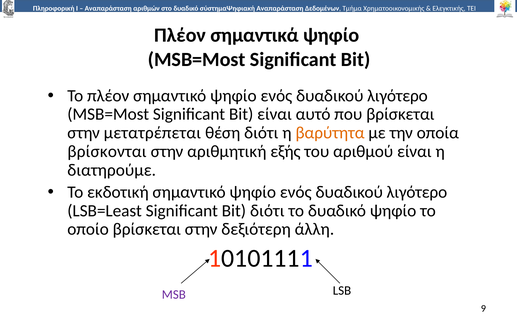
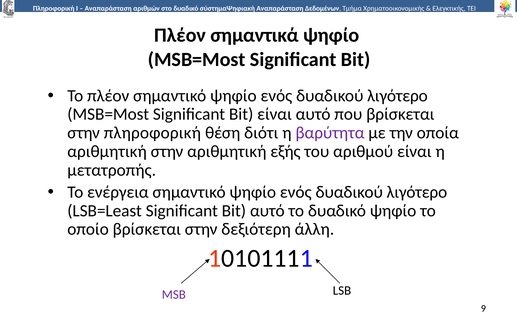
στην μετατρέπεται: μετατρέπεται -> πληροφορική (152, 133)
βαρύτητα colour: orange -> purple (330, 133)
βρίσκονται: βρίσκονται -> αριθμητική (107, 152)
διατηρούμε: διατηρούμε -> μετατροπής (112, 170)
εκδοτική: εκδοτική -> ενέργεια (118, 192)
Bit διότι: διότι -> αυτό (267, 211)
